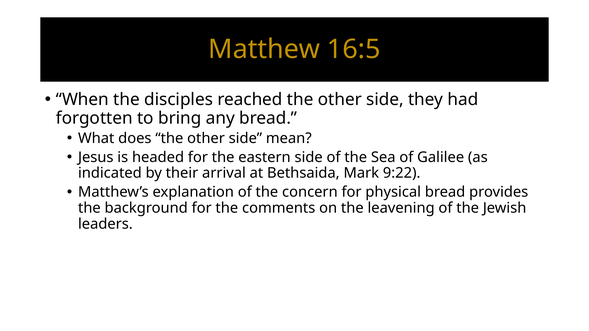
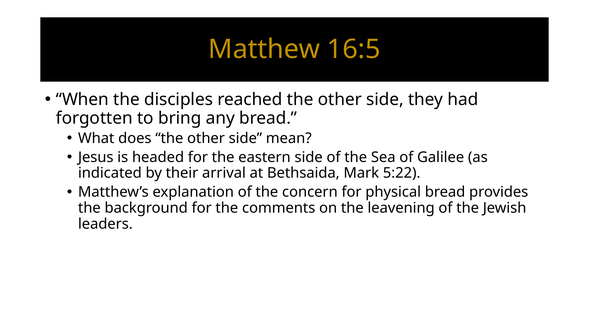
9:22: 9:22 -> 5:22 (402, 173)
